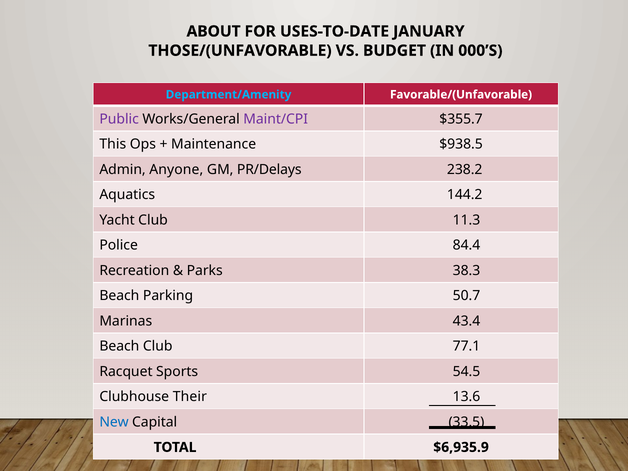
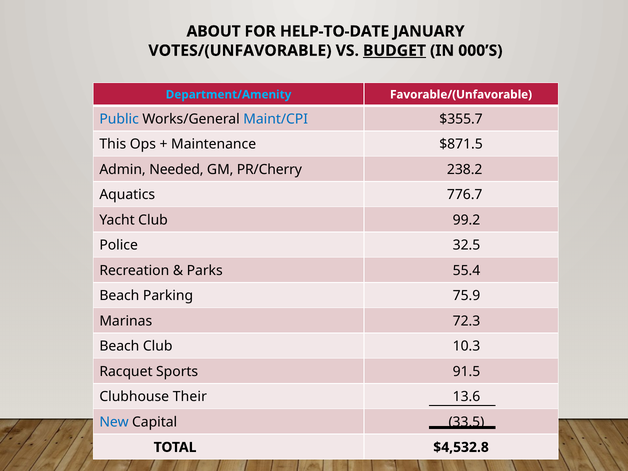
USES-TO-DATE: USES-TO-DATE -> HELP-TO-DATE (335, 31)
THOSE/(UNFAVORABLE: THOSE/(UNFAVORABLE -> VOTES/(UNFAVORABLE (240, 51)
BUDGET underline: none -> present (394, 51)
Public colour: purple -> blue (119, 119)
Maint/CPI colour: purple -> blue (276, 119)
$938.5: $938.5 -> $871.5 (461, 144)
Anyone: Anyone -> Needed (176, 170)
PR/Delays: PR/Delays -> PR/Cherry (269, 170)
144.2: 144.2 -> 776.7 (465, 195)
11.3: 11.3 -> 99.2 (466, 220)
84.4: 84.4 -> 32.5 (466, 245)
38.3: 38.3 -> 55.4 (466, 271)
50.7: 50.7 -> 75.9 (466, 296)
43.4: 43.4 -> 72.3 (466, 321)
77.1: 77.1 -> 10.3 (466, 346)
54.5: 54.5 -> 91.5 (466, 372)
$6,935.9: $6,935.9 -> $4,532.8 (461, 447)
